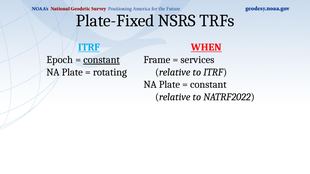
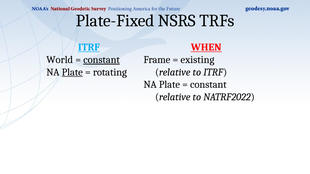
Epoch: Epoch -> World (60, 60)
services: services -> existing (197, 60)
Plate underline: none -> present (72, 72)
